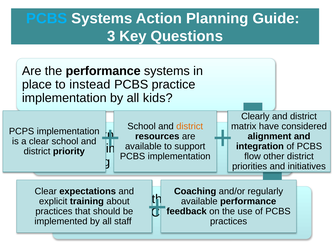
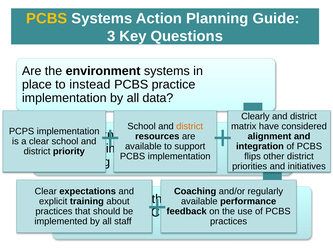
PCBS colour: light blue -> yellow (47, 19)
the performance: performance -> environment (103, 71)
all kids: kids -> data (158, 98)
flow: flow -> flips (253, 156)
